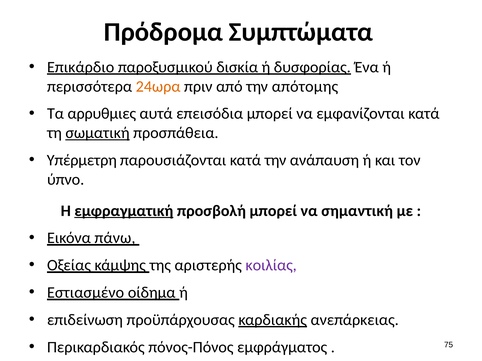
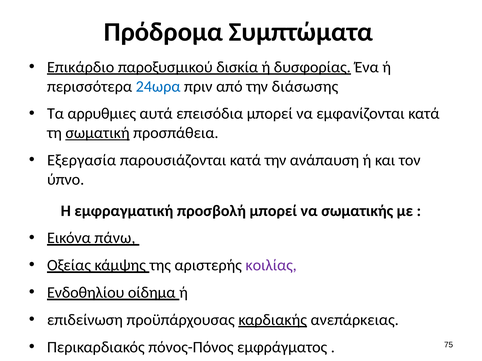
24ωρα colour: orange -> blue (158, 87)
απότομης: απότομης -> διάσωσης (305, 87)
Υπέρμετρη: Υπέρμετρη -> Εξεργασία (82, 160)
εμφραγματική underline: present -> none (124, 211)
σημαντική: σημαντική -> σωματικής (357, 211)
Εστιασμένο: Εστιασμένο -> Ενδοθηλίου (86, 293)
